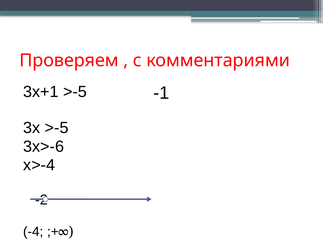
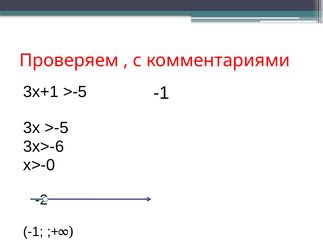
х>-4: х>-4 -> х>-0 (39, 165)
-4: -4 -> -1 (33, 232)
